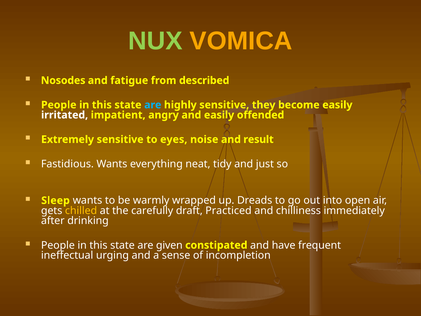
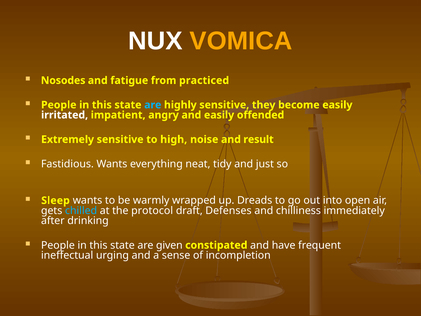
NUX colour: light green -> white (155, 41)
described: described -> practiced (204, 80)
eyes: eyes -> high (174, 139)
chilled colour: yellow -> light blue (81, 210)
carefully: carefully -> protocol (152, 210)
Practiced: Practiced -> Defenses (228, 210)
